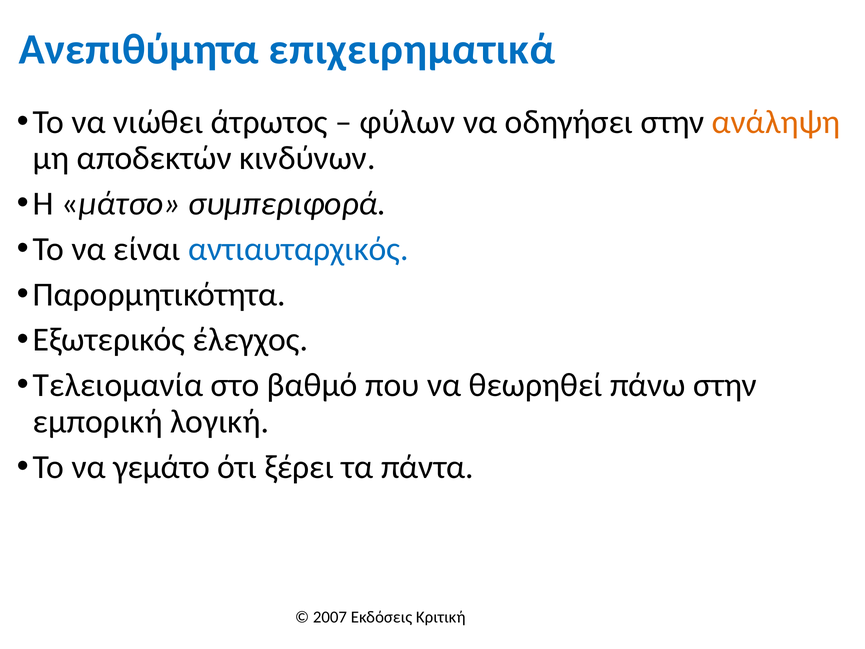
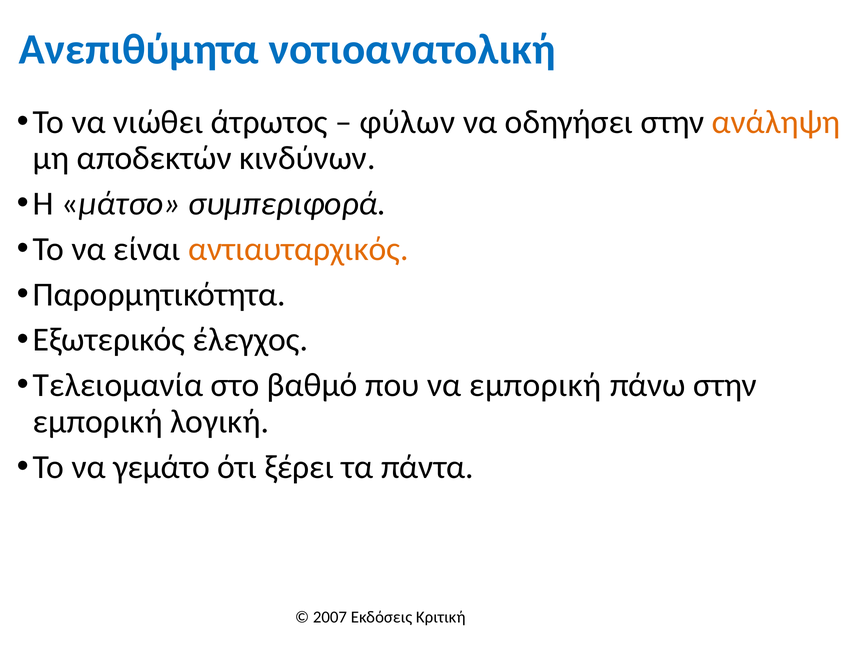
επιχειρηματικά: επιχειρηματικά -> νοτιοανατολική (412, 49)
αντιαυταρχικός colour: blue -> orange (298, 249)
να θεωρηθεί: θεωρηθεί -> εμπορική (536, 385)
